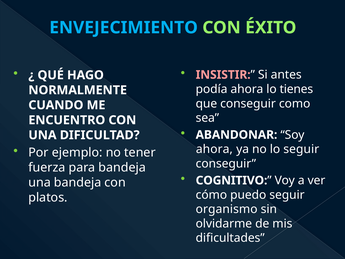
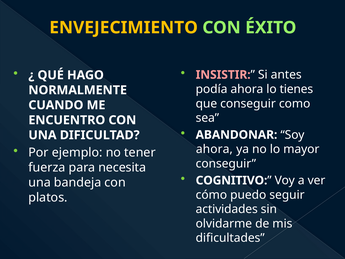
ENVEJECIMIENTO colour: light blue -> yellow (124, 28)
lo seguir: seguir -> mayor (301, 149)
para bandeja: bandeja -> necesita (122, 167)
organismo: organismo -> actividades (227, 209)
